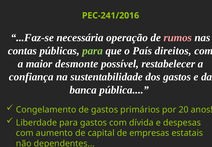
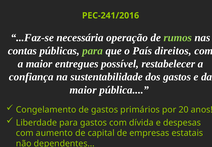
rumos colour: pink -> light green (178, 38)
desmonte: desmonte -> entregues (77, 64)
banca: banca -> maior (83, 90)
